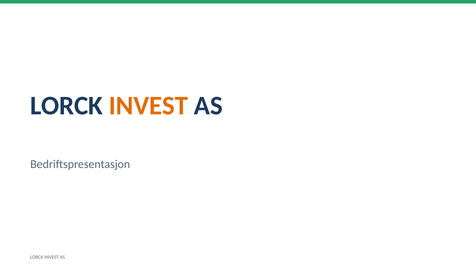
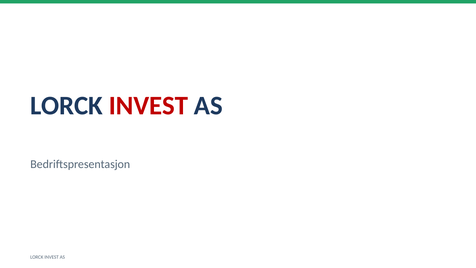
INVEST colour: orange -> red (148, 106)
